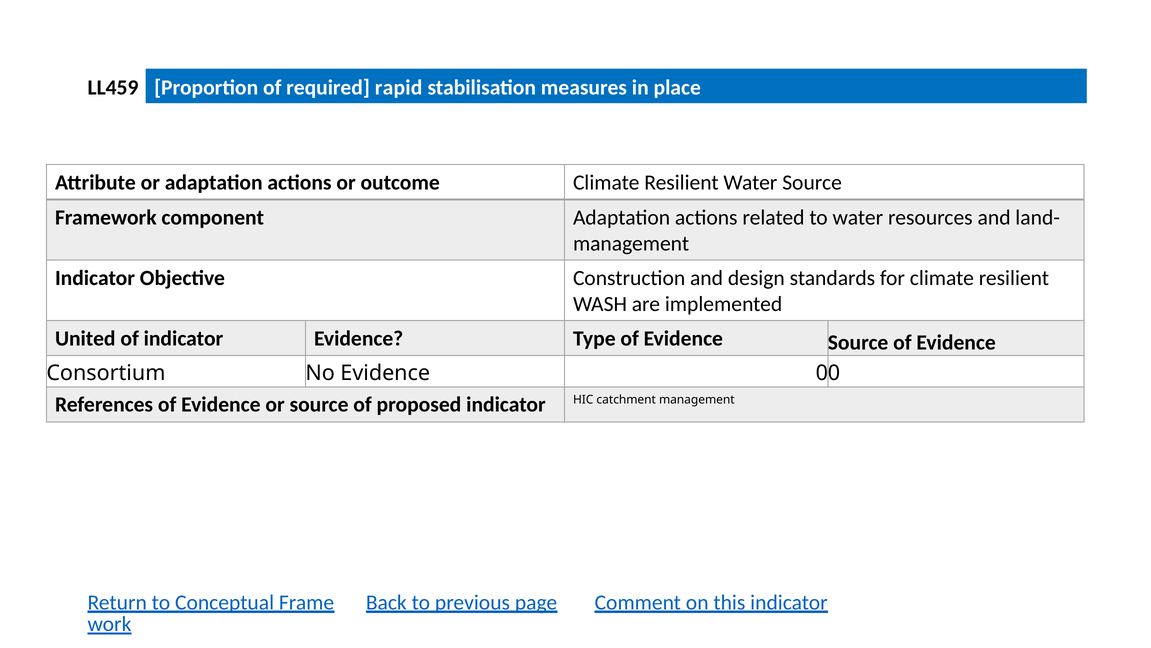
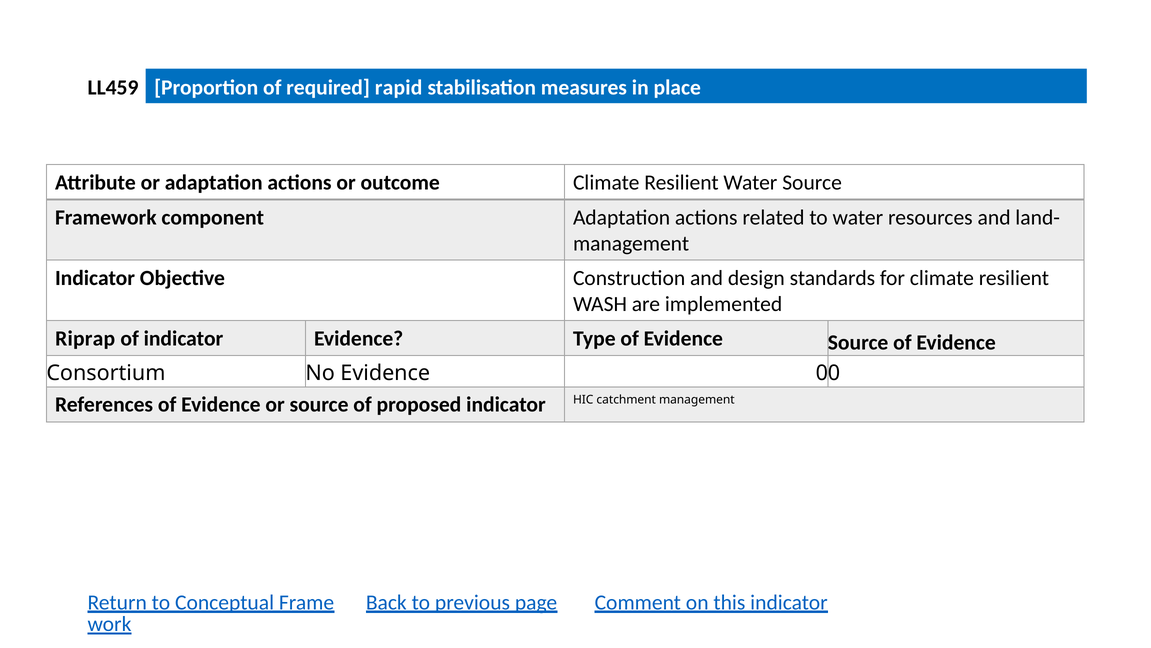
United: United -> Riprap (85, 338)
